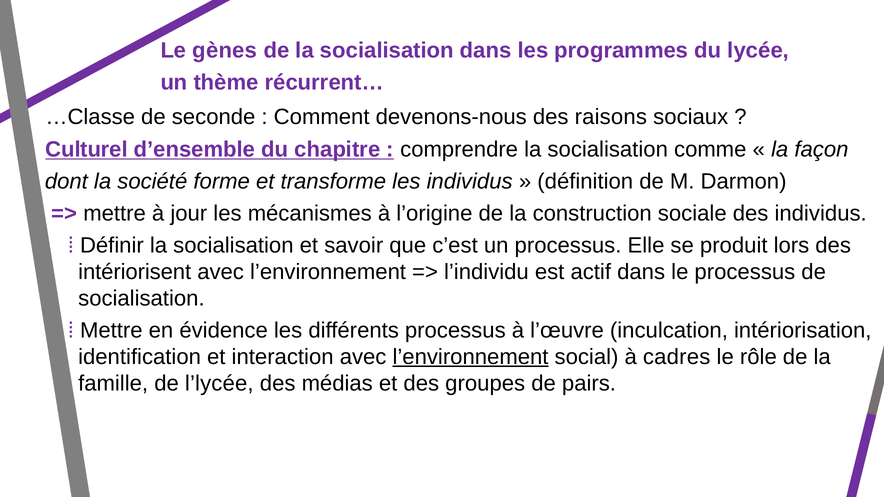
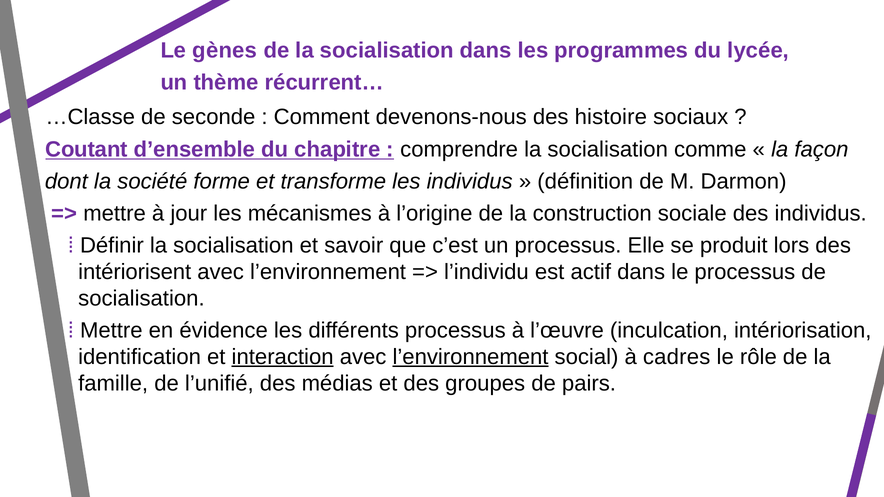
raisons: raisons -> histoire (611, 117)
Culturel: Culturel -> Coutant (87, 149)
interaction underline: none -> present (283, 357)
l’lycée: l’lycée -> l’unifié (219, 384)
